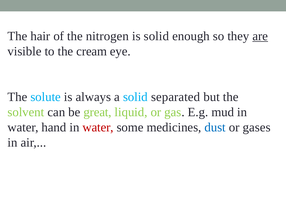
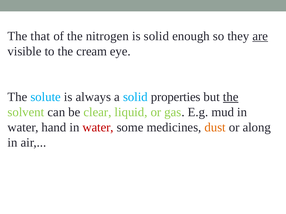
hair: hair -> that (40, 36)
separated: separated -> properties (176, 97)
the underline: none -> present (231, 97)
great: great -> clear (97, 112)
dust colour: blue -> orange (215, 128)
gases: gases -> along (257, 128)
